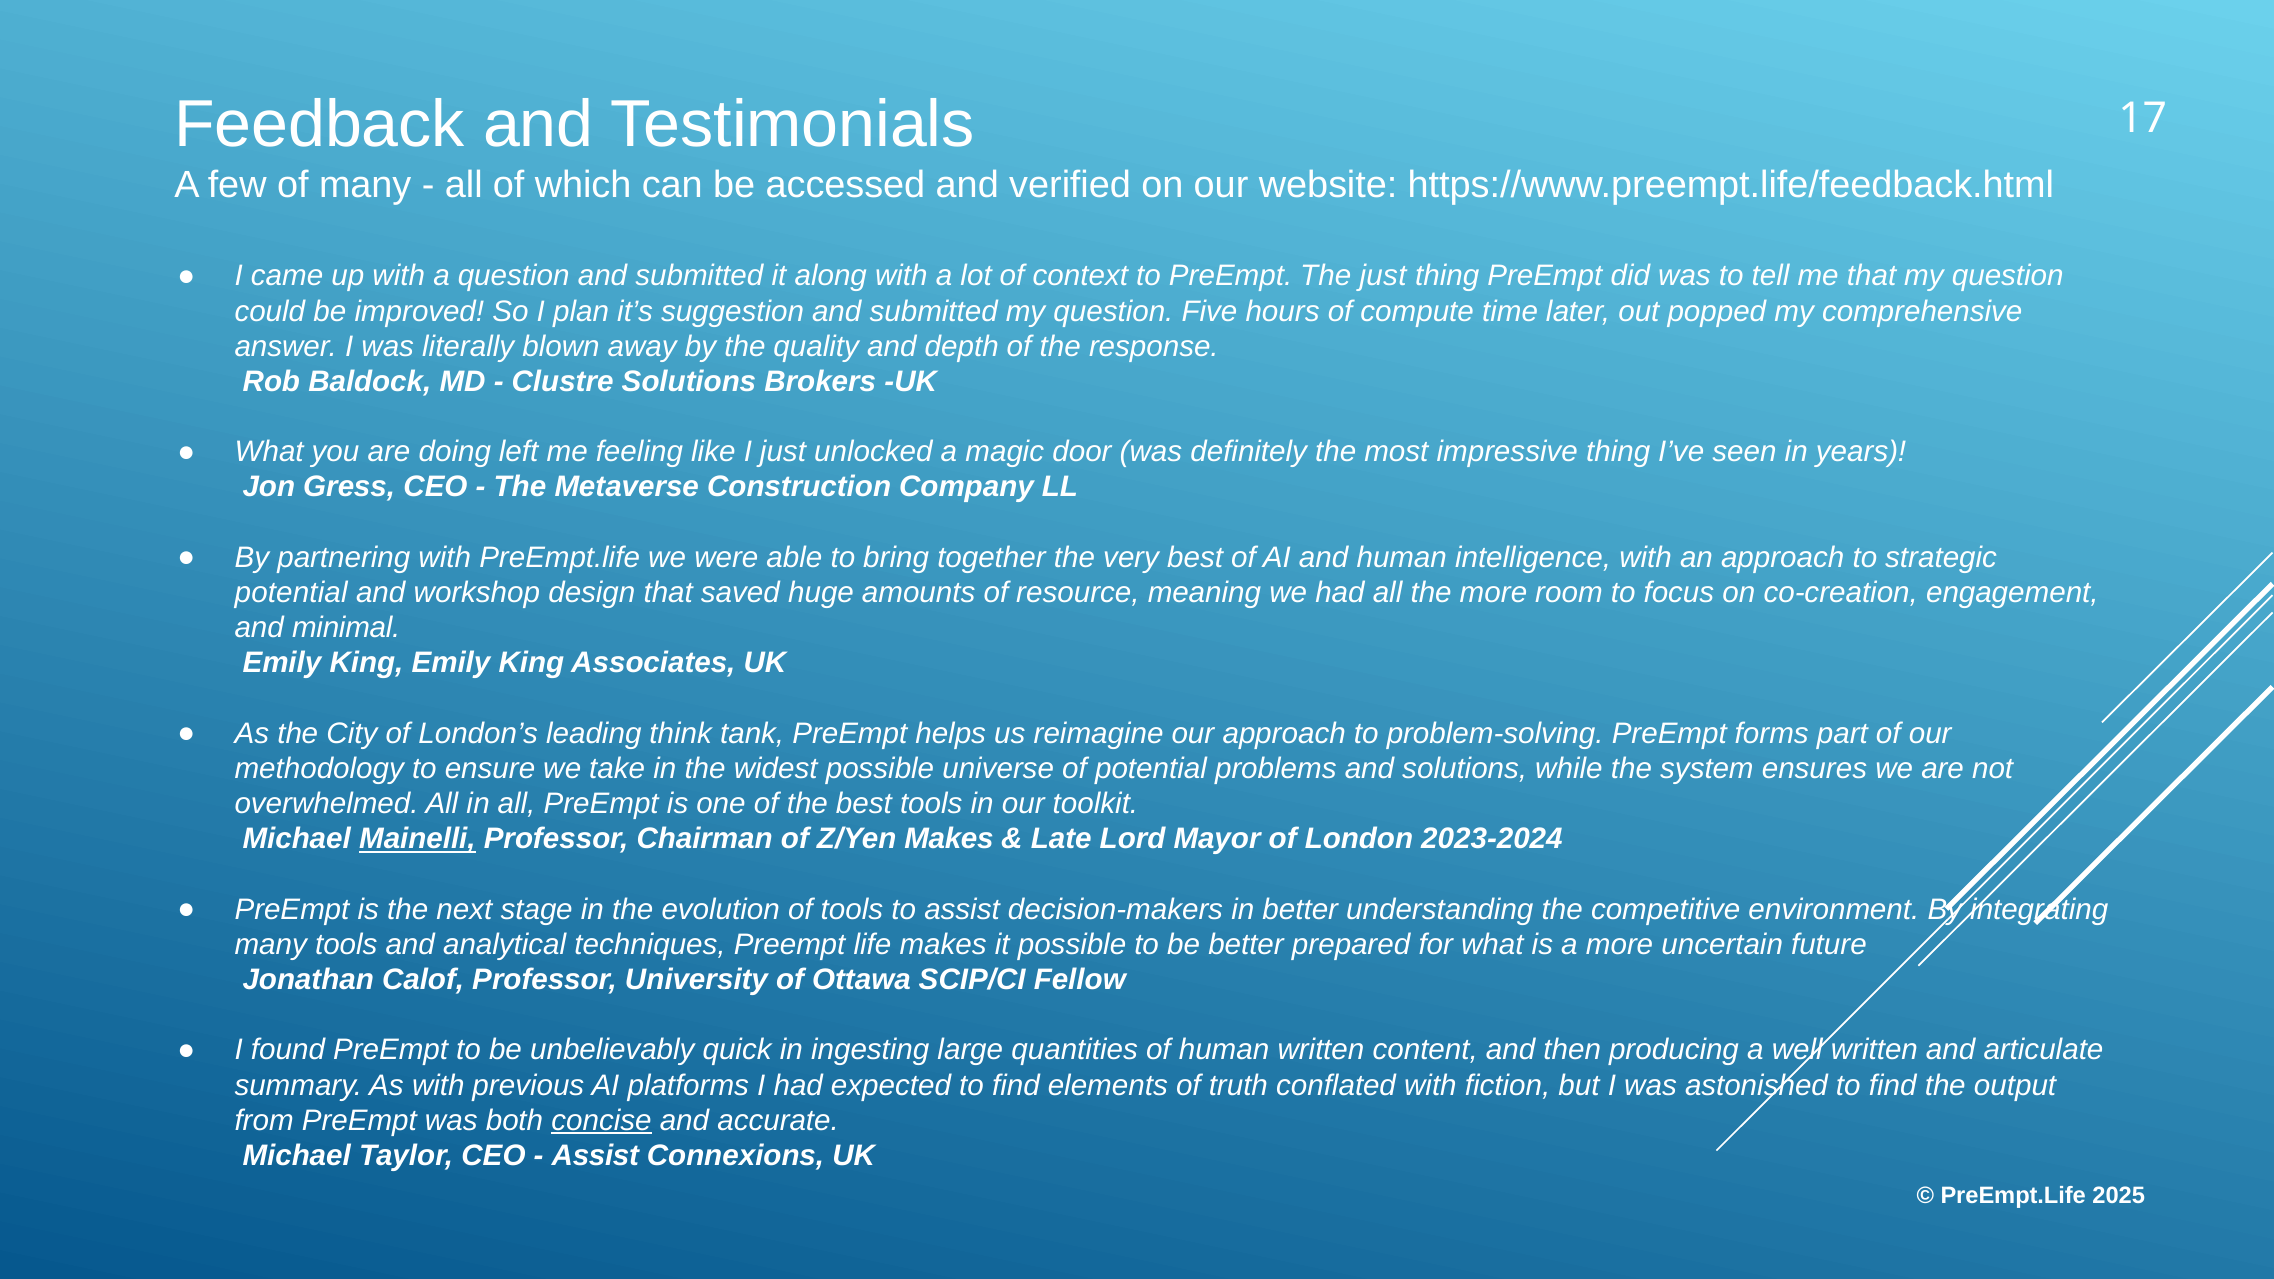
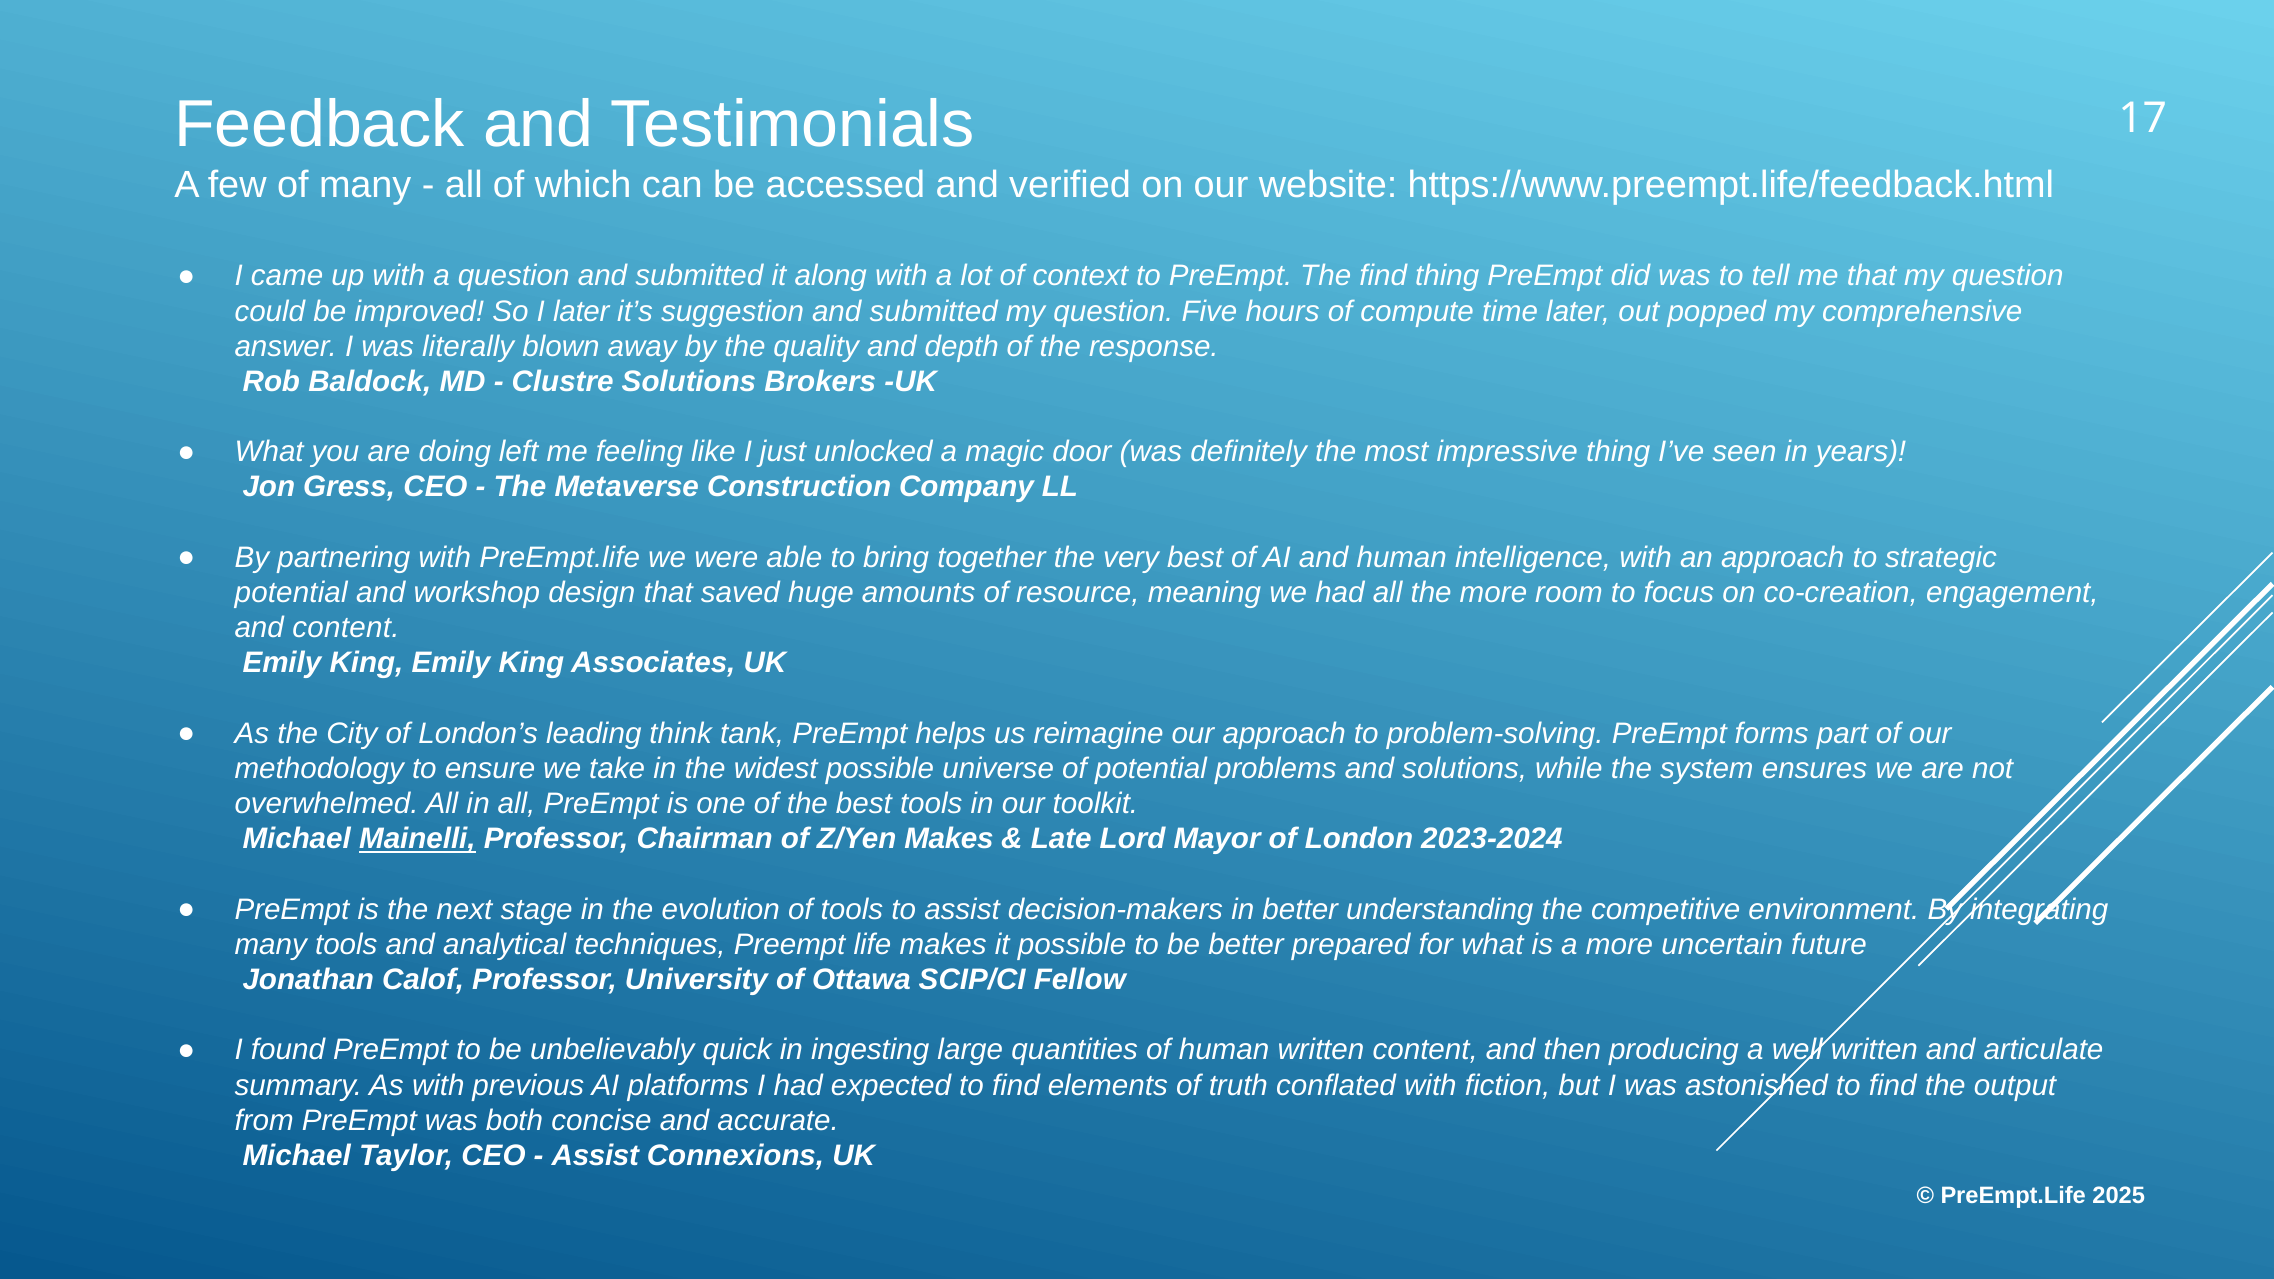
The just: just -> find (1383, 276)
I plan: plan -> later (581, 311)
and minimal: minimal -> content (346, 628)
concise underline: present -> none (602, 1120)
